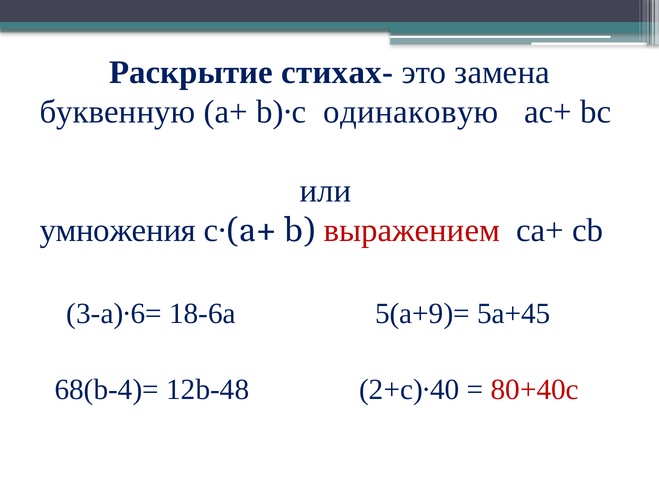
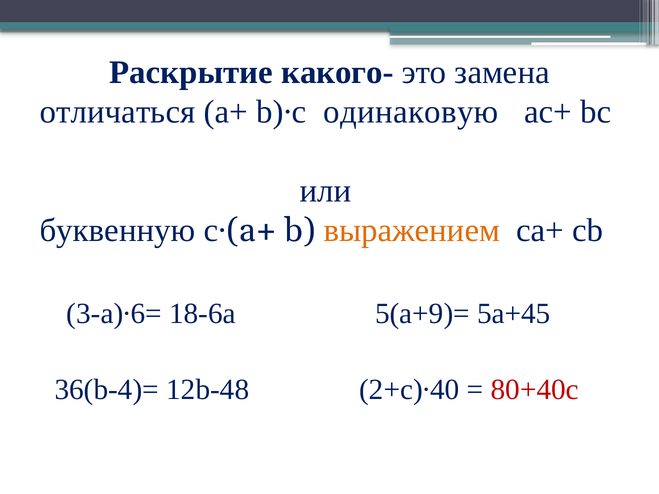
стихах-: стихах- -> какого- (337, 72)
буквенную: буквенную -> отличаться (117, 112)
умножения: умножения -> буквенную (118, 230)
выражением colour: red -> orange (412, 230)
68(b-4)=: 68(b-4)= -> 36(b-4)= (107, 390)
